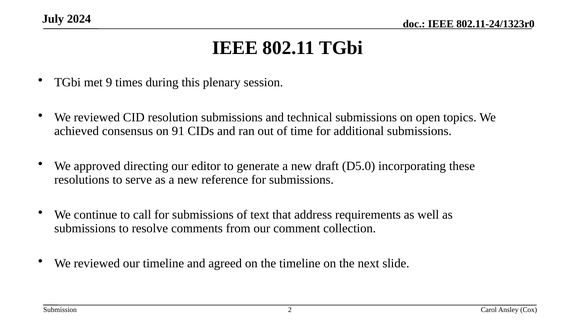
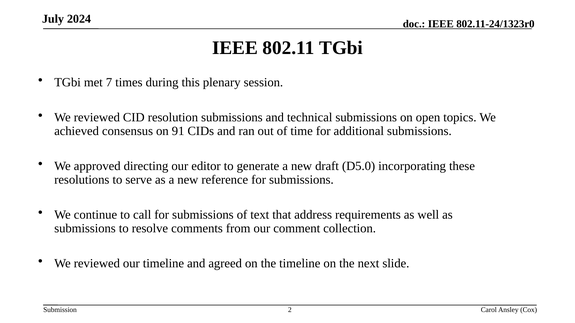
9: 9 -> 7 (109, 82)
